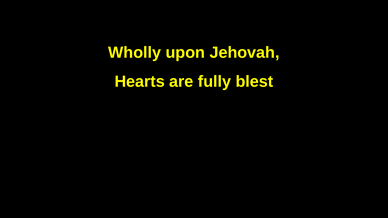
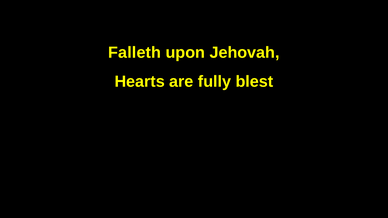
Wholly: Wholly -> Falleth (135, 53)
